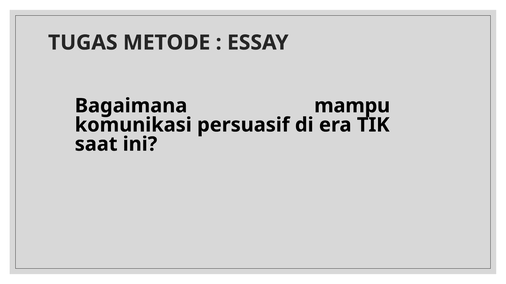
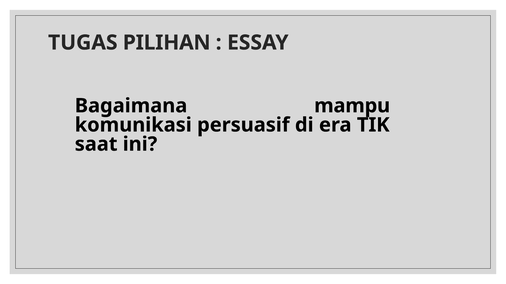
METODE: METODE -> PILIHAN (167, 43)
